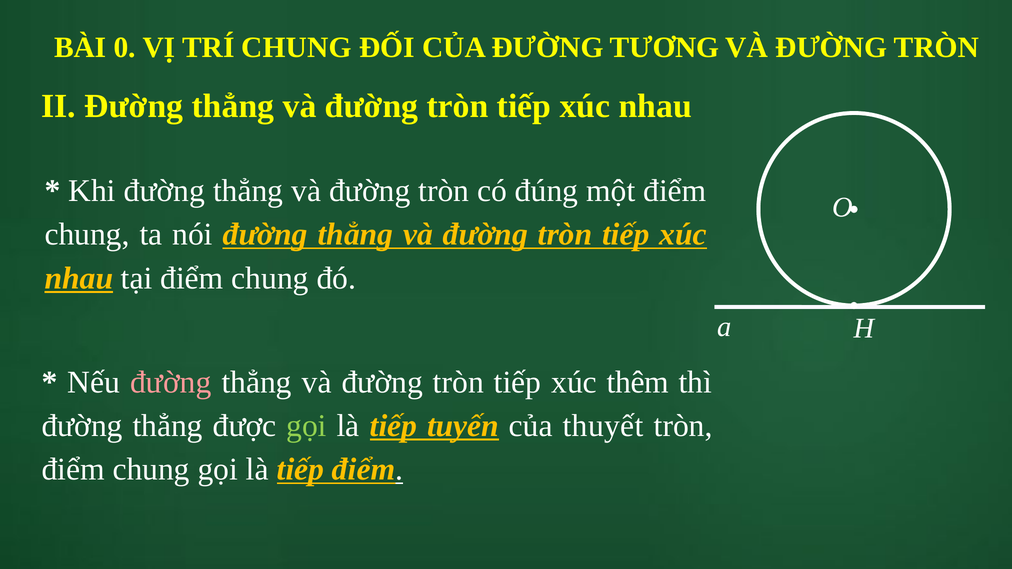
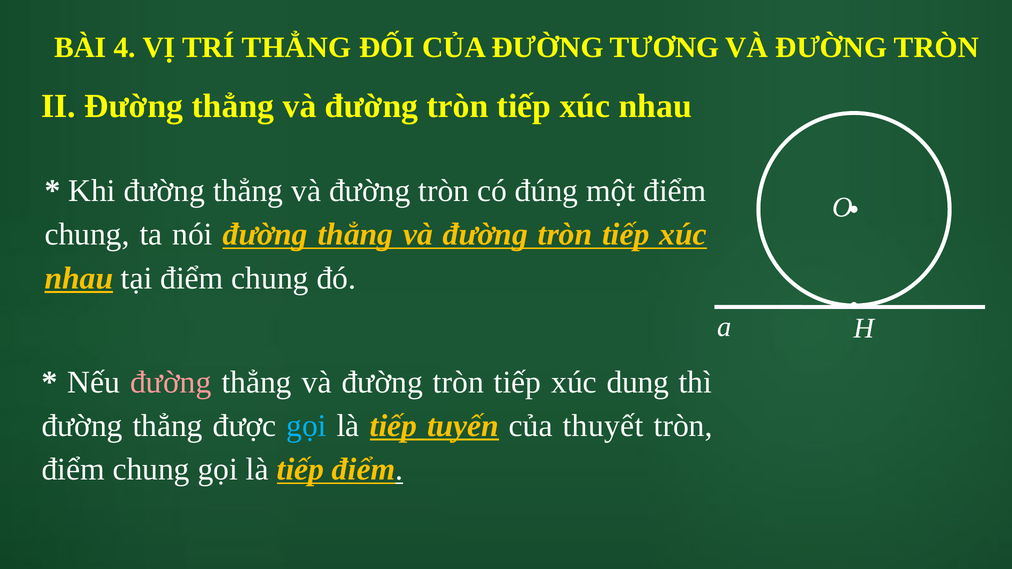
0: 0 -> 4 (125, 47)
TRÍ CHUNG: CHUNG -> THẲNG (296, 47)
thêm: thêm -> dung (638, 382)
gọi colour: light green -> light blue (307, 426)
